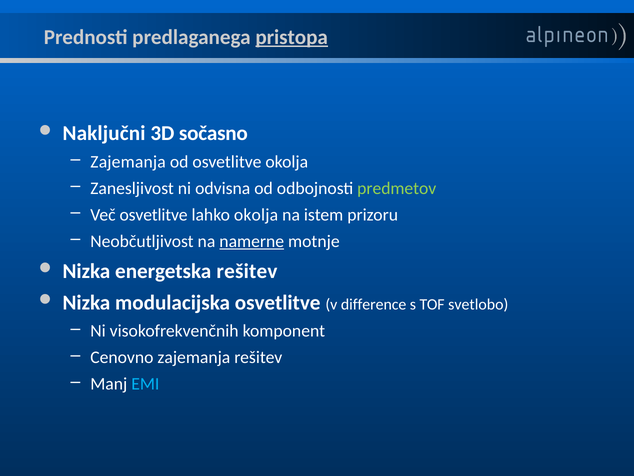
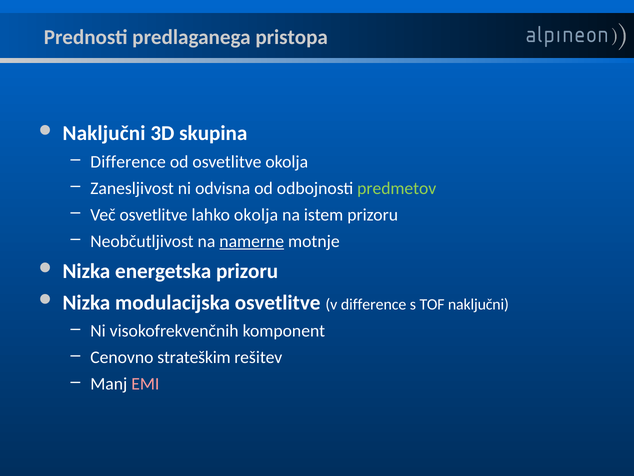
pristopa underline: present -> none (292, 37)
sočasno: sočasno -> skupina (213, 133)
Zajemanja: Zajemanja -> Difference (128, 162)
energetska rešitev: rešitev -> prizoru (247, 271)
TOF svetlobo: svetlobo -> naključni (478, 304)
Cenovno zajemanja: zajemanja -> strateškim (194, 357)
EMI colour: light blue -> pink (145, 384)
